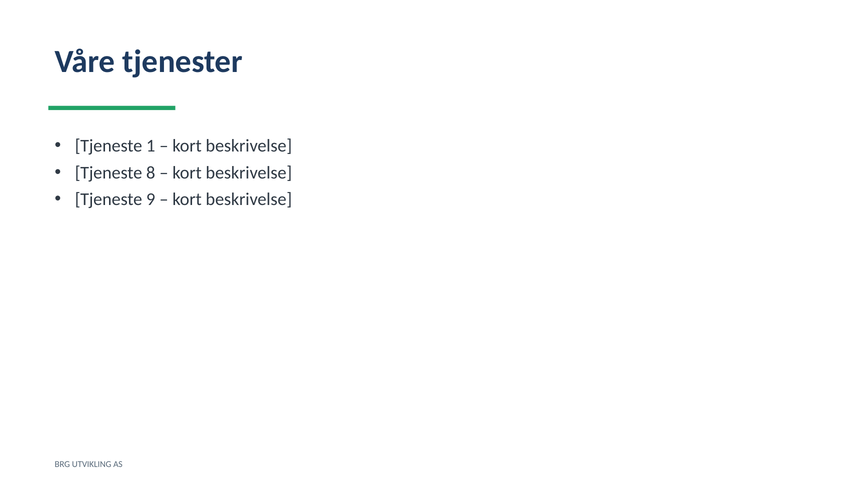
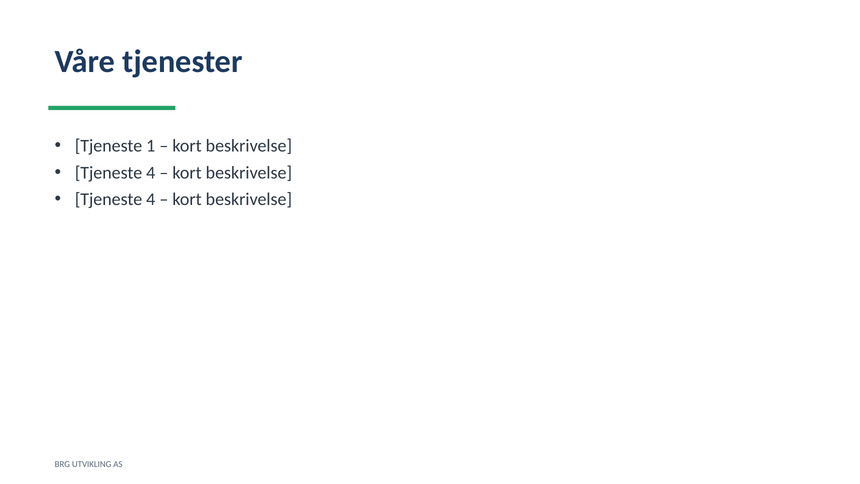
8: 8 -> 4 (151, 173)
9: 9 -> 4 (151, 199)
